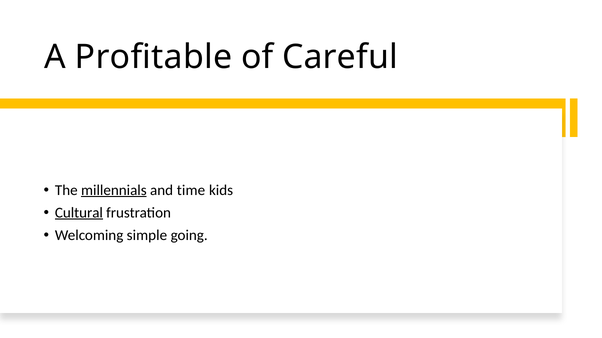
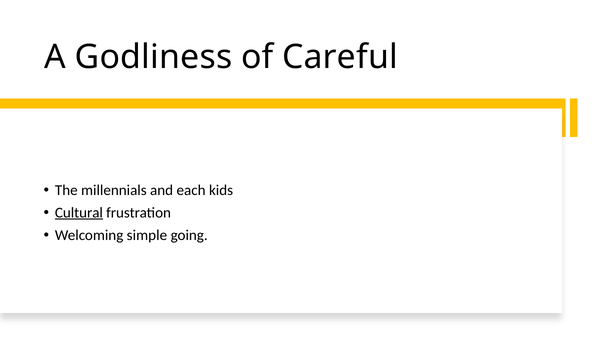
Profitable: Profitable -> Godliness (154, 57)
millennials underline: present -> none (114, 191)
time: time -> each (191, 191)
